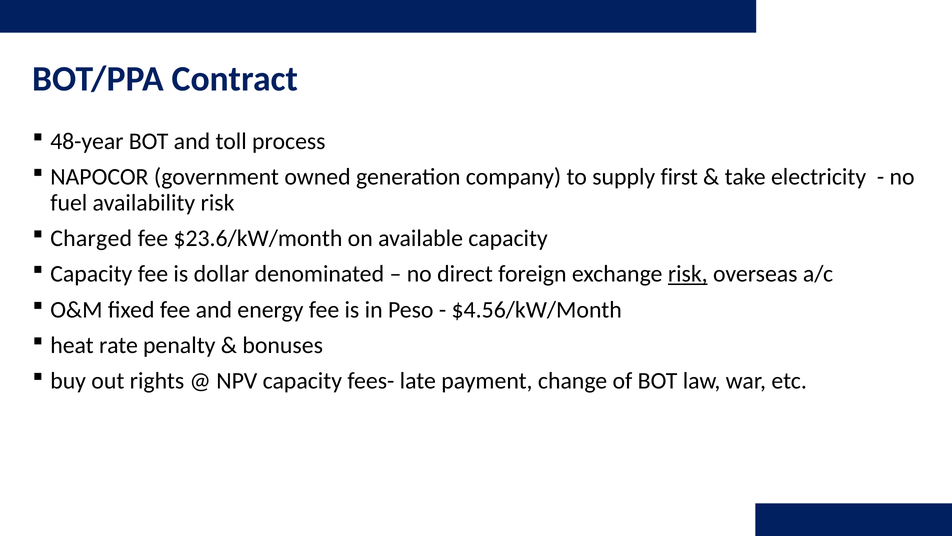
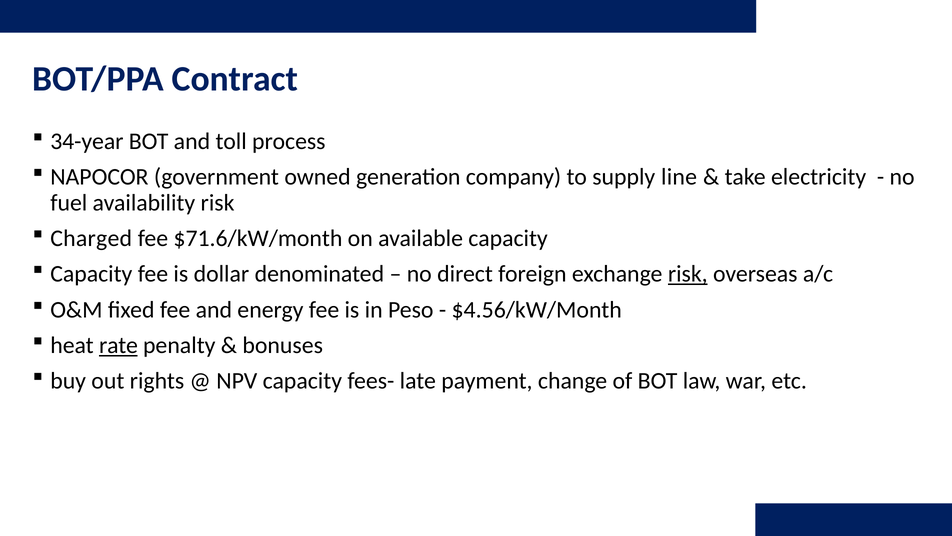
48-year: 48-year -> 34-year (87, 141)
first: first -> line (679, 177)
$23.6/kW/month: $23.6/kW/month -> $71.6/kW/month (258, 238)
rate underline: none -> present (118, 345)
